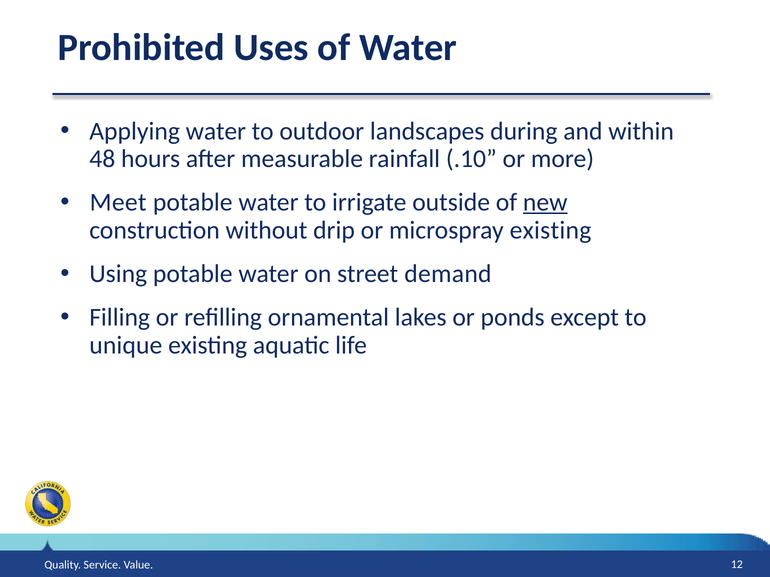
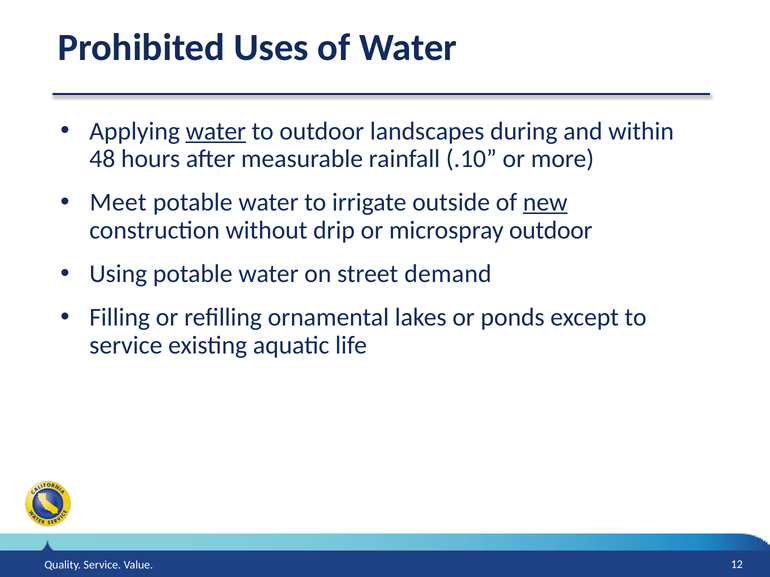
water underline: none -> present (216, 131)
microspray existing: existing -> outdoor (551, 230)
unique: unique -> service (126, 346)
